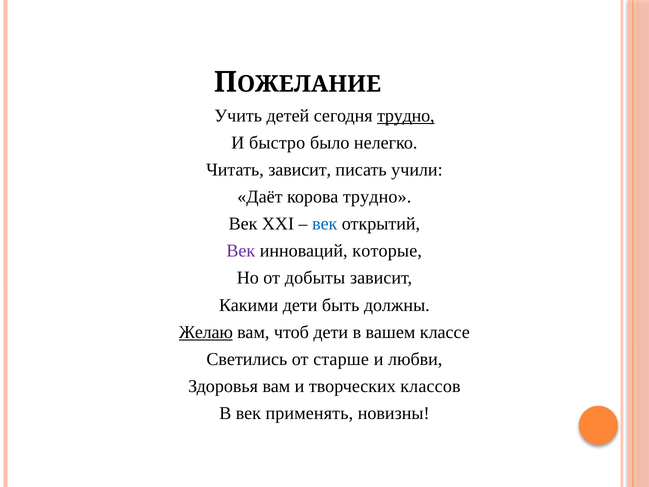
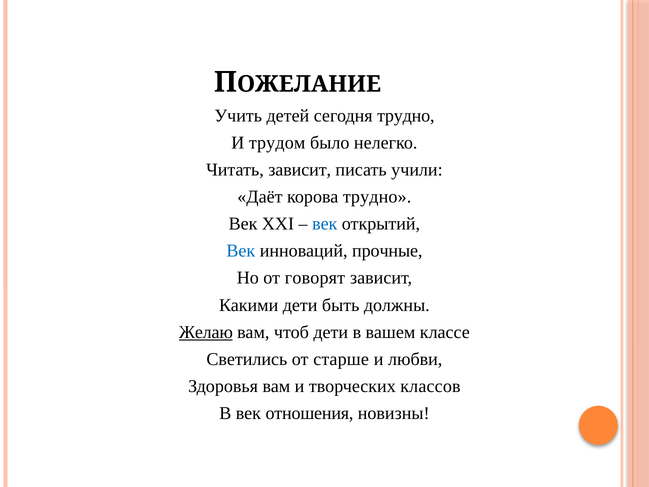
трудно underline: present -> none (406, 116)
быстро: быстро -> трудом (277, 143)
Век colour: purple -> blue (241, 251)
которые: которые -> прочные (387, 251)
добыты: добыты -> говорят (315, 278)
применять: применять -> отношения (309, 413)
